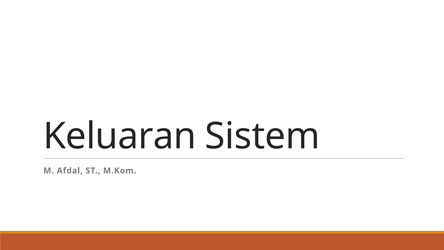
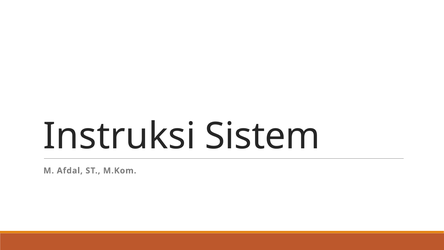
Keluaran: Keluaran -> Instruksi (119, 136)
